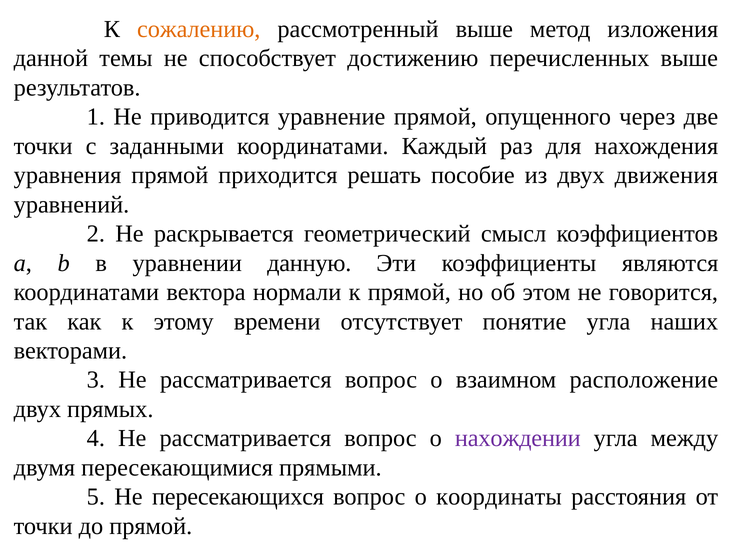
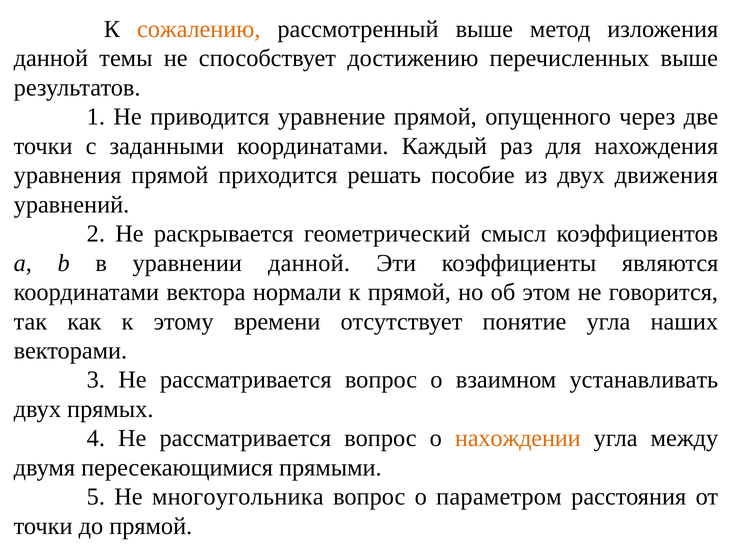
уравнении данную: данную -> данной (309, 263)
расположение: расположение -> устанавливать (644, 380)
нахождении colour: purple -> orange (518, 438)
пересекающихся: пересекающихся -> многоугольника (238, 496)
координаты: координаты -> параметром (499, 496)
